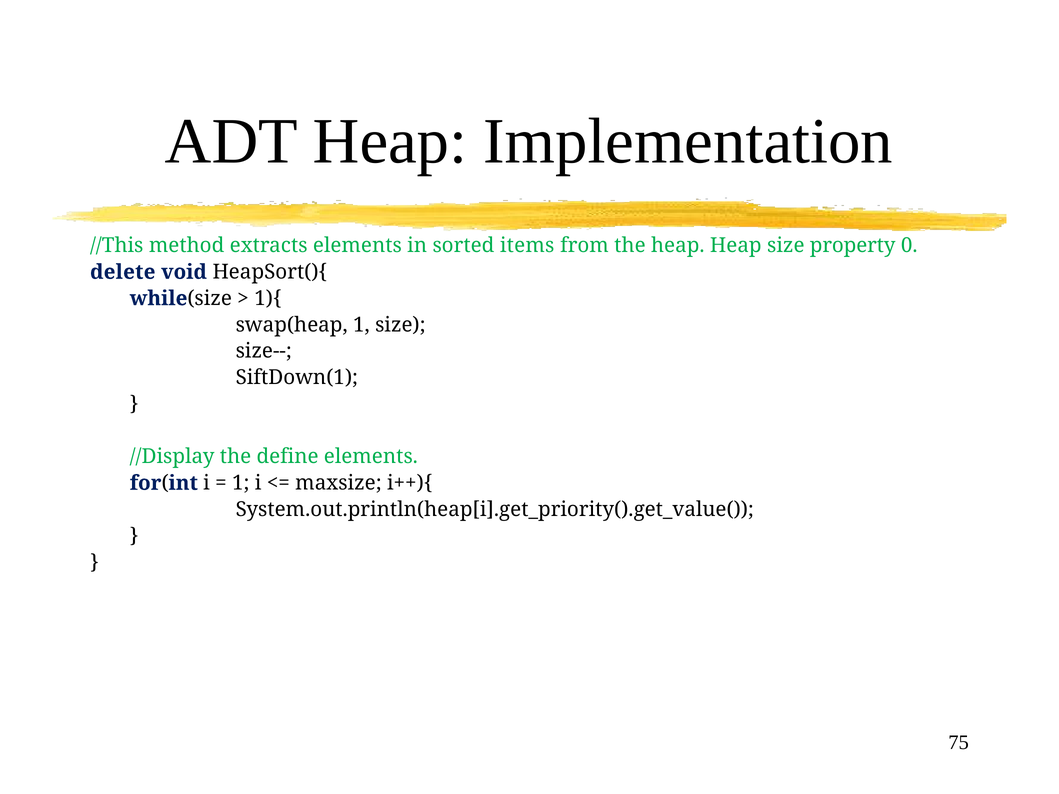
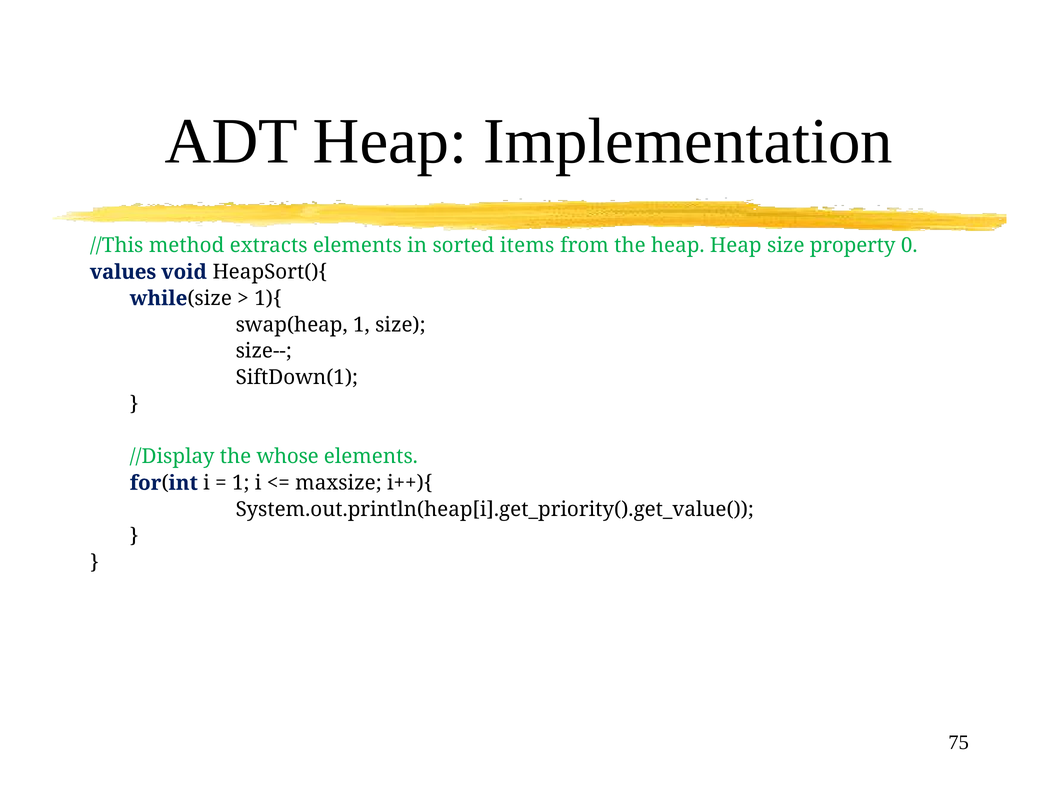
delete: delete -> values (123, 272)
define: define -> whose (288, 457)
